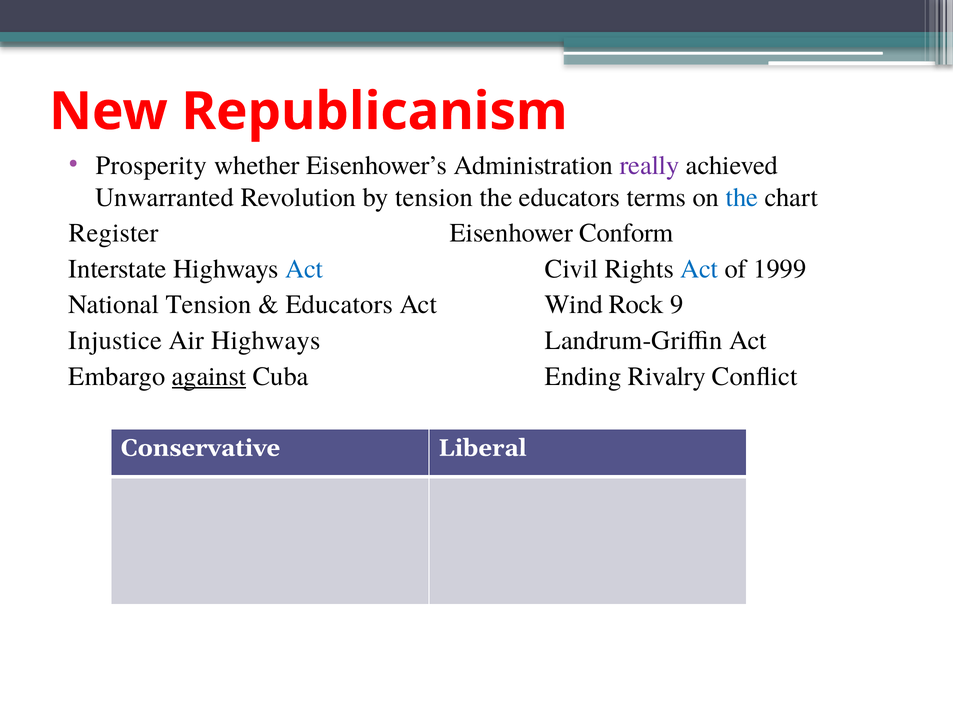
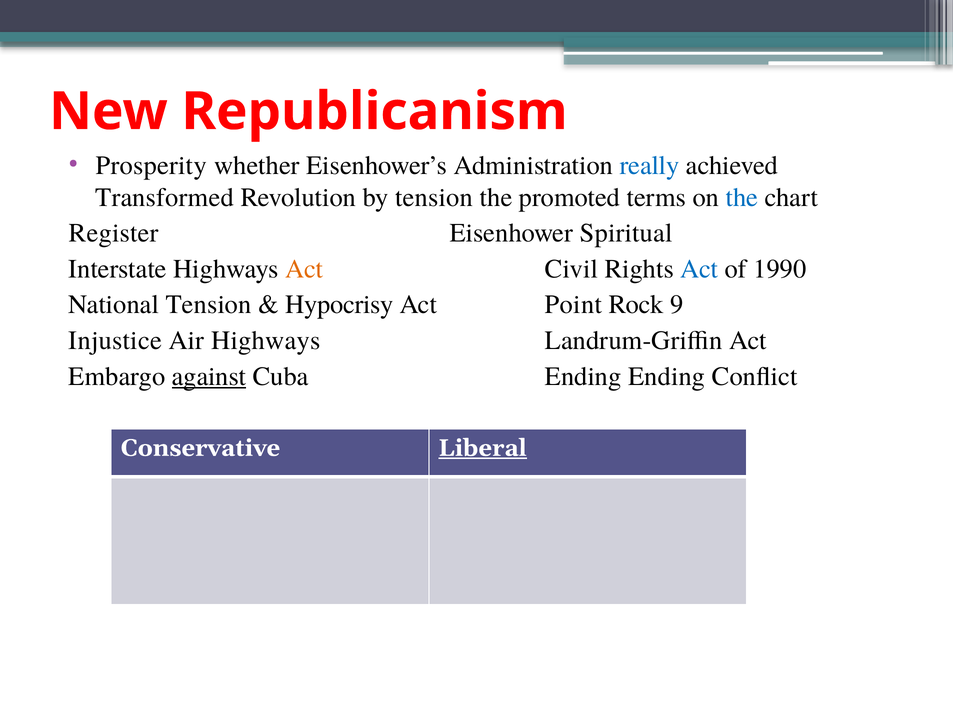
really colour: purple -> blue (650, 165)
Unwarranted: Unwarranted -> Transformed (164, 197)
the educators: educators -> promoted (570, 197)
Conform: Conform -> Spiritual (626, 233)
Act colour: blue -> orange (304, 269)
1999: 1999 -> 1990 (780, 269)
Educators: Educators -> Hypocrisy (339, 305)
Wind: Wind -> Point (573, 305)
Ending Rivalry: Rivalry -> Ending (667, 376)
Liberal underline: none -> present (483, 448)
